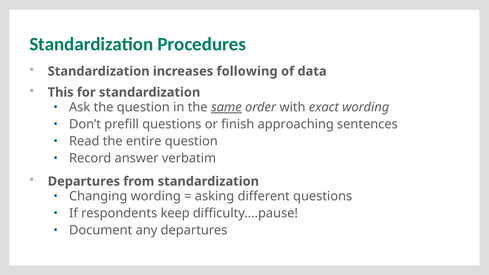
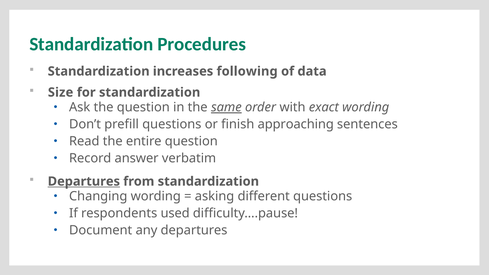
This: This -> Size (61, 92)
Departures underline: none -> present (84, 181)
keep: keep -> used (175, 213)
